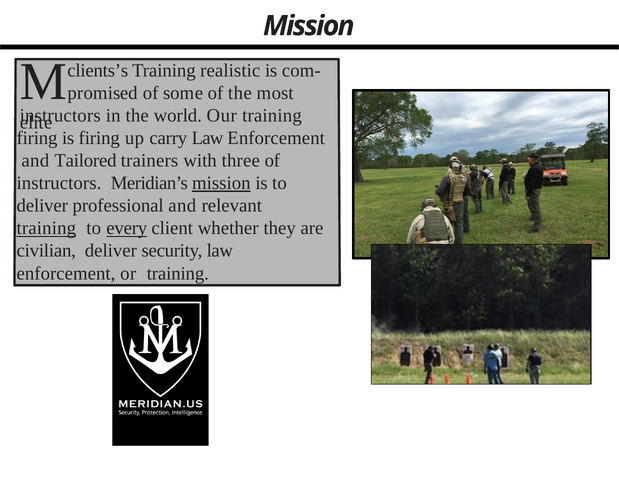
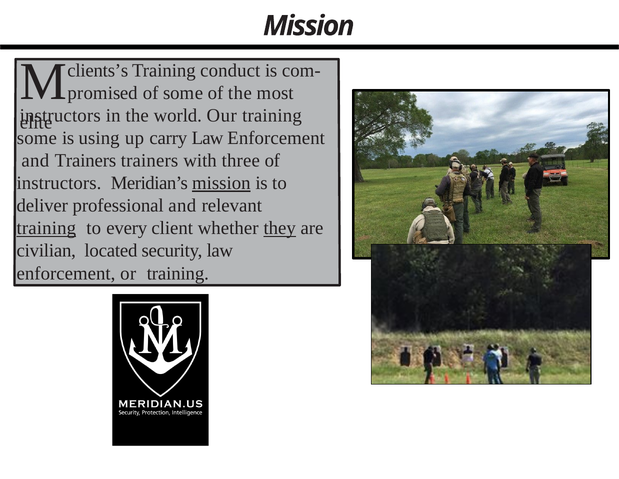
realistic: realistic -> conduct (230, 70)
firing: firing -> some (37, 138)
is firing: firing -> using (99, 138)
and Tailored: Tailored -> Trainers (85, 160)
every underline: present -> none (127, 228)
they underline: none -> present (280, 228)
civilian deliver: deliver -> located (111, 250)
